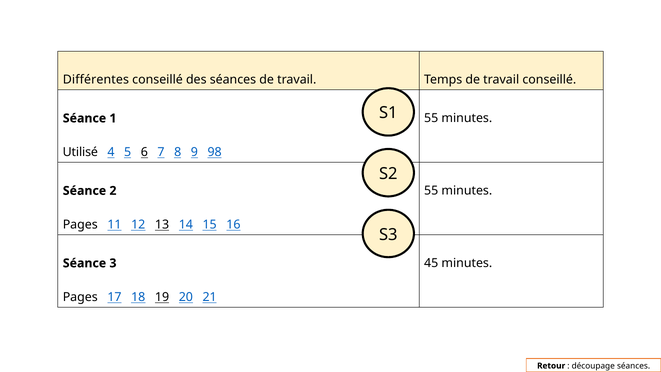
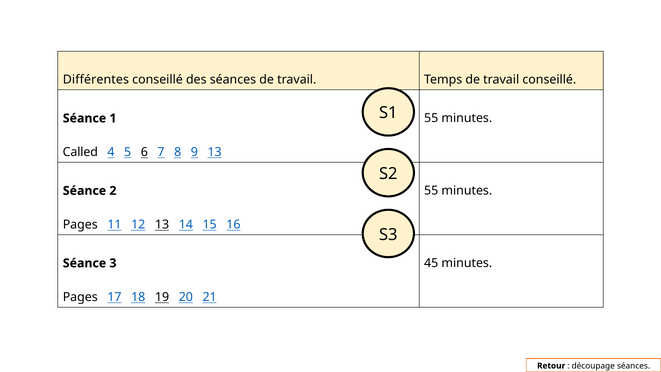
Utilisé: Utilisé -> Called (80, 152)
9 98: 98 -> 13 (215, 152)
